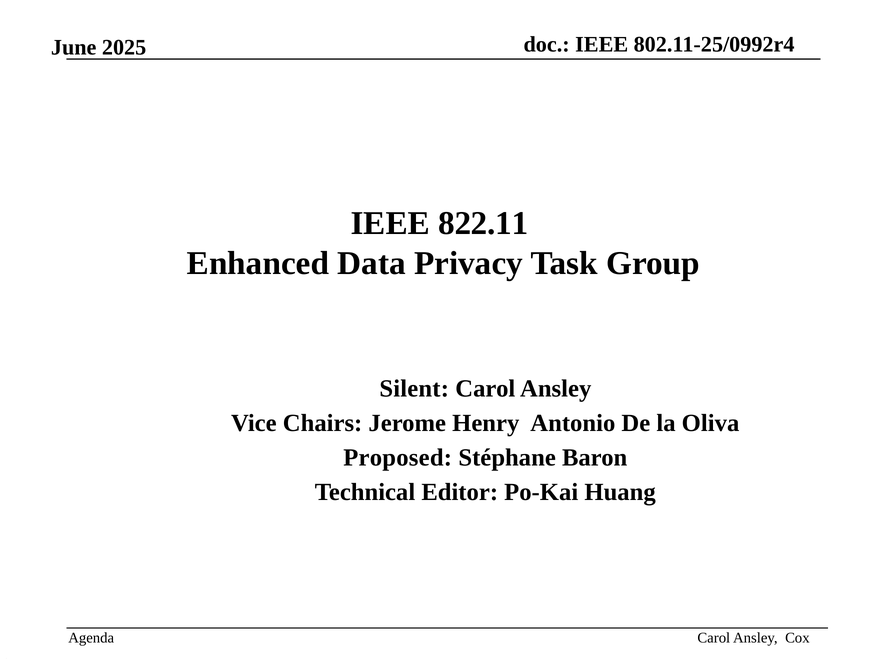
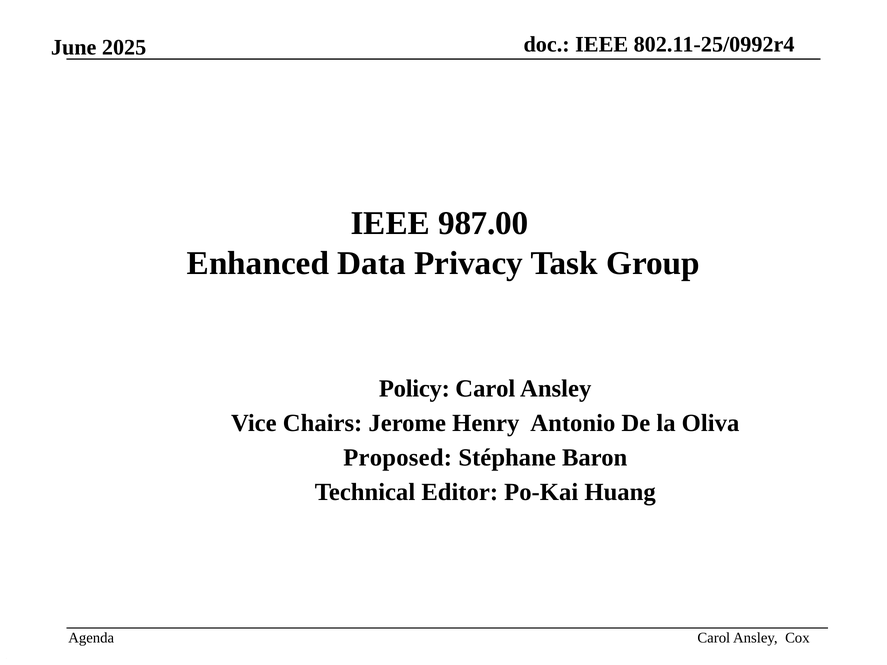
822.11: 822.11 -> 987.00 (483, 224)
Silent: Silent -> Policy (414, 389)
